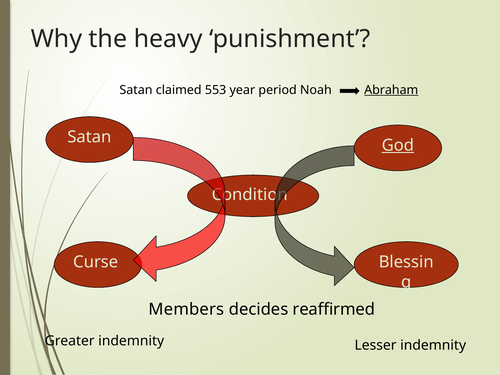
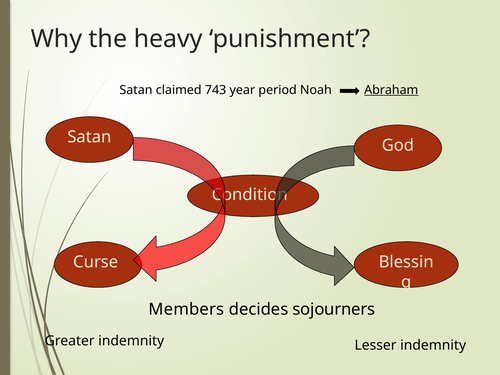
553: 553 -> 743 (216, 90)
God underline: present -> none (398, 145)
reaffirmed: reaffirmed -> sojourners (334, 309)
